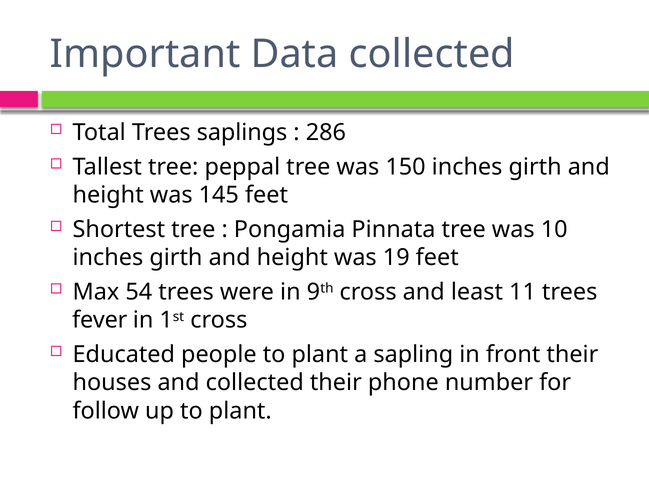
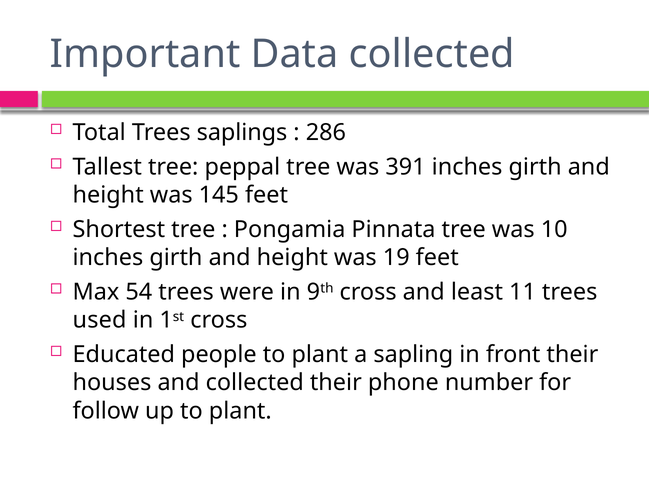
150: 150 -> 391 (405, 167)
fever: fever -> used (100, 320)
